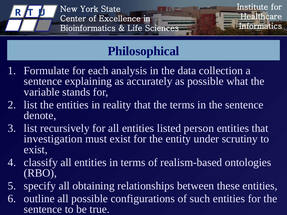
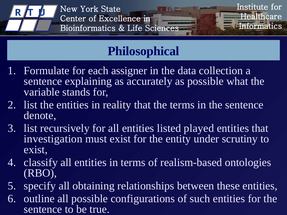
analysis: analysis -> assigner (129, 71)
person: person -> played (199, 128)
